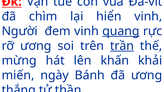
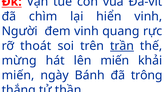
quang underline: present -> none (121, 31)
rỡ ương: ương -> thoát (36, 46)
lên khấn: khấn -> miến (115, 61)
đã ương: ương -> trông (147, 75)
